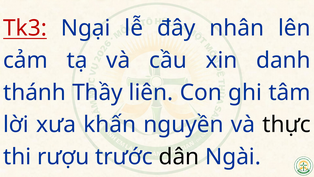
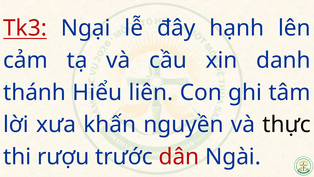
nhân: nhân -> hạnh (237, 28)
Thầy: Thầy -> Hiểu (97, 92)
dân colour: black -> red (179, 157)
